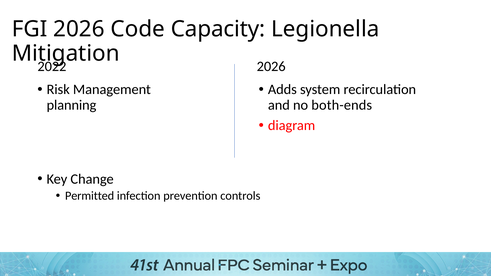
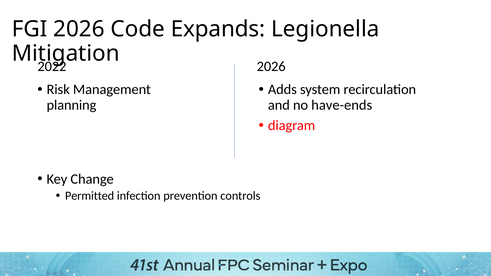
Capacity: Capacity -> Expands (218, 29)
both-ends: both-ends -> have-ends (342, 105)
